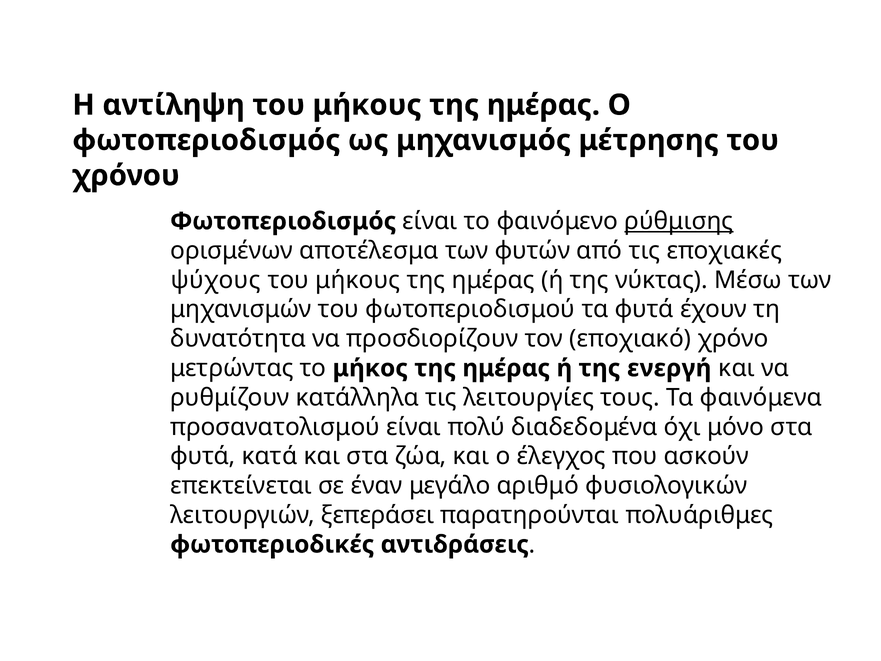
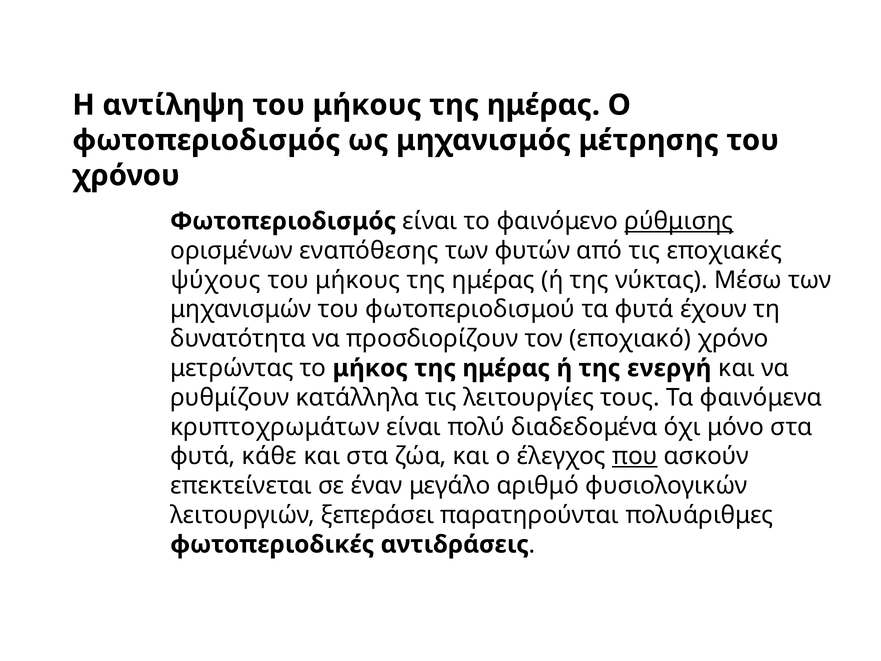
αποτέλεσμα: αποτέλεσμα -> εναπόθεσης (369, 251)
προσανατολισμού: προσανατολισμού -> κρυπτοχρωμάτων (275, 427)
κατά: κατά -> κάθε (269, 456)
που underline: none -> present (635, 456)
